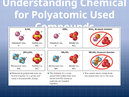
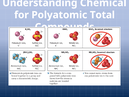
Used: Used -> Total (102, 15)
